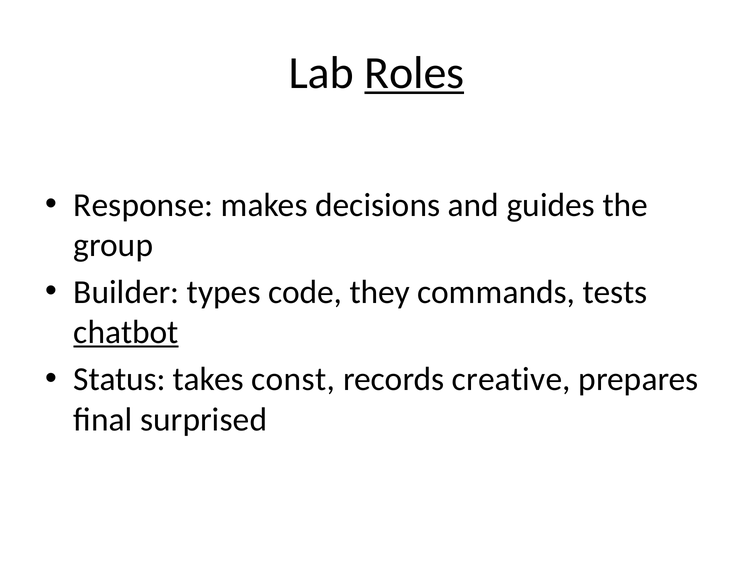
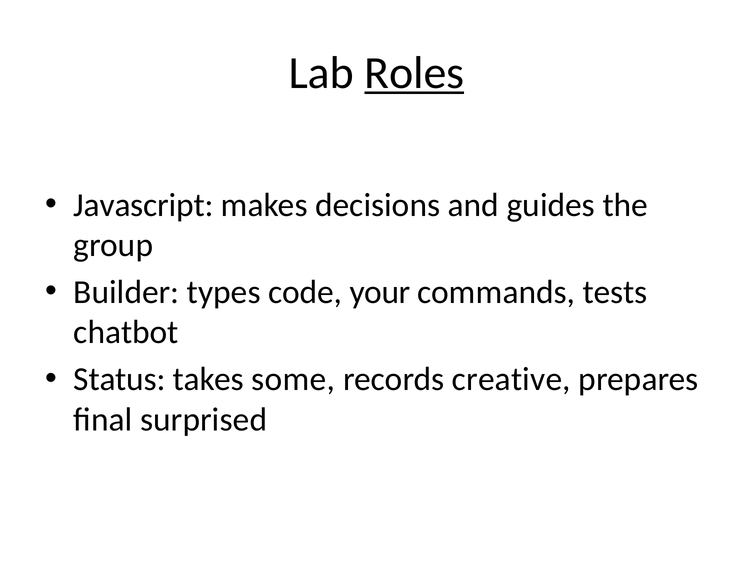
Response: Response -> Javascript (143, 205)
they: they -> your (380, 292)
chatbot underline: present -> none (126, 332)
const: const -> some (293, 379)
